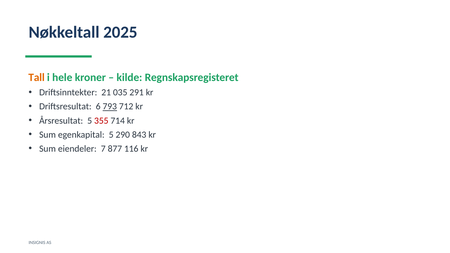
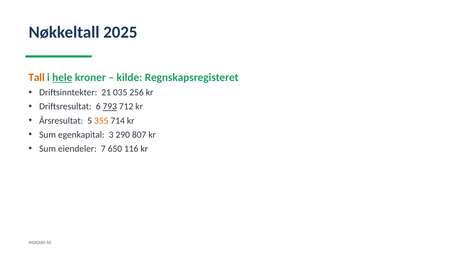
hele underline: none -> present (62, 77)
291: 291 -> 256 (137, 93)
355 colour: red -> orange (101, 121)
egenkapital 5: 5 -> 3 (111, 135)
843: 843 -> 807 (139, 135)
877: 877 -> 650 (115, 149)
